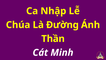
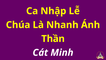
Đường: Đường -> Nhanh (62, 25)
